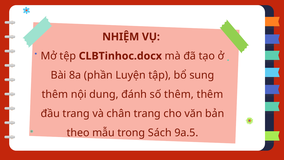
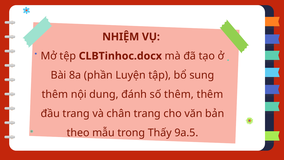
Sách: Sách -> Thấy (160, 133)
